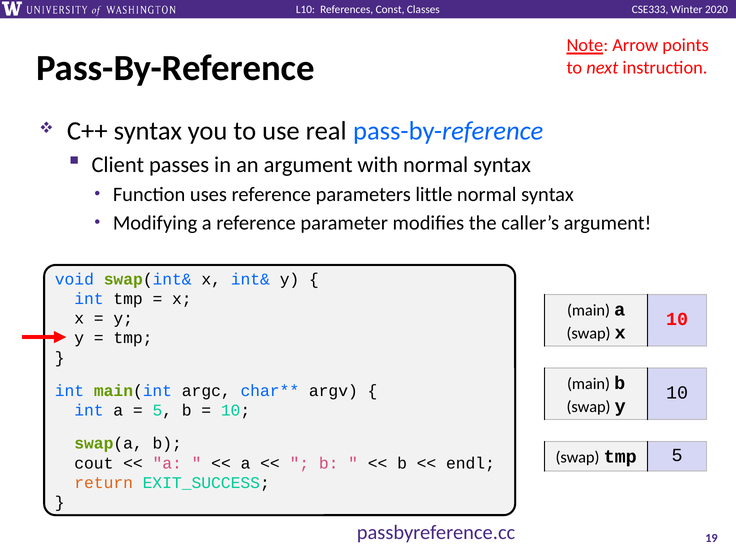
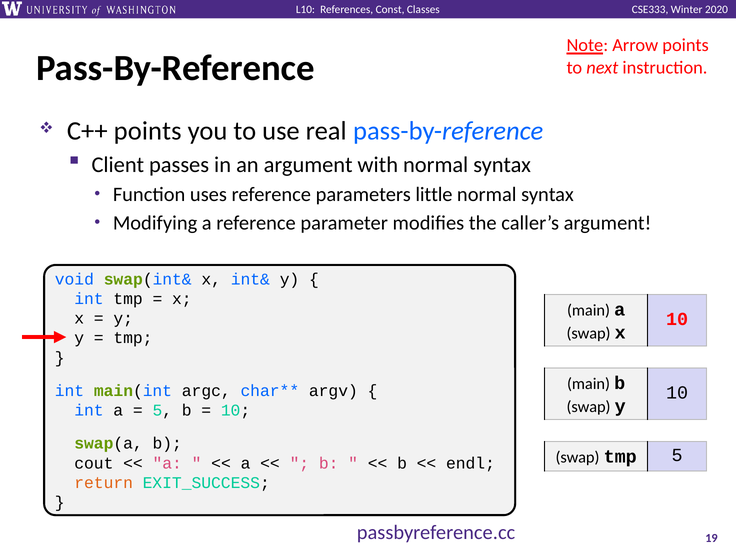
C++ syntax: syntax -> points (148, 131)
